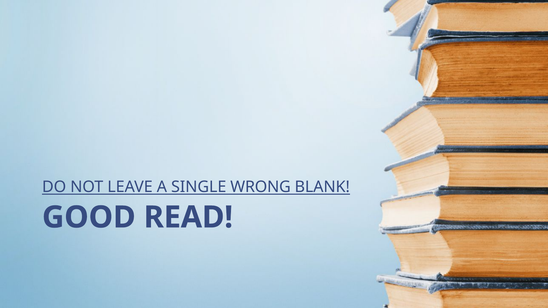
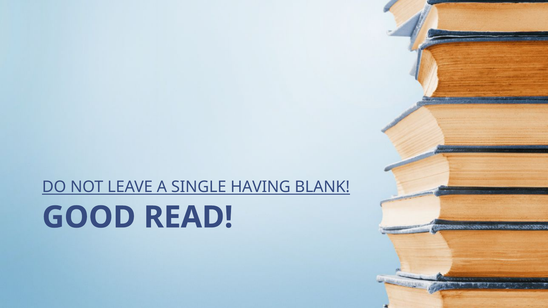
WRONG: WRONG -> HAVING (261, 187)
